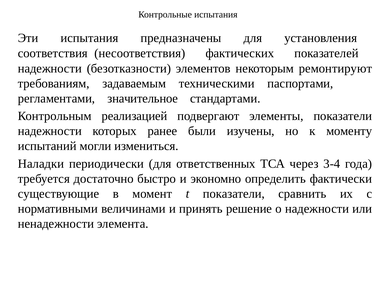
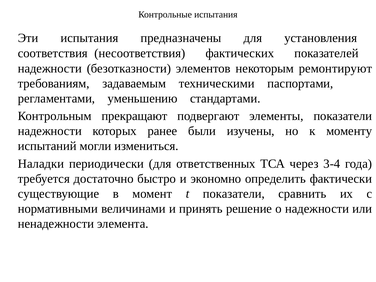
значительное: значительное -> уменьшению (143, 98)
реализацией: реализацией -> прекращают (134, 116)
